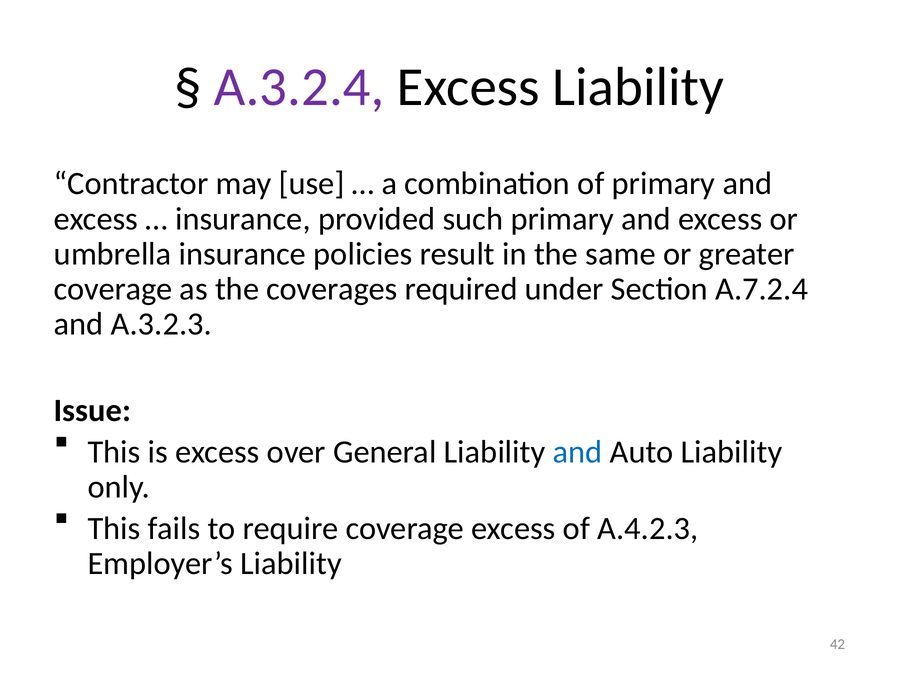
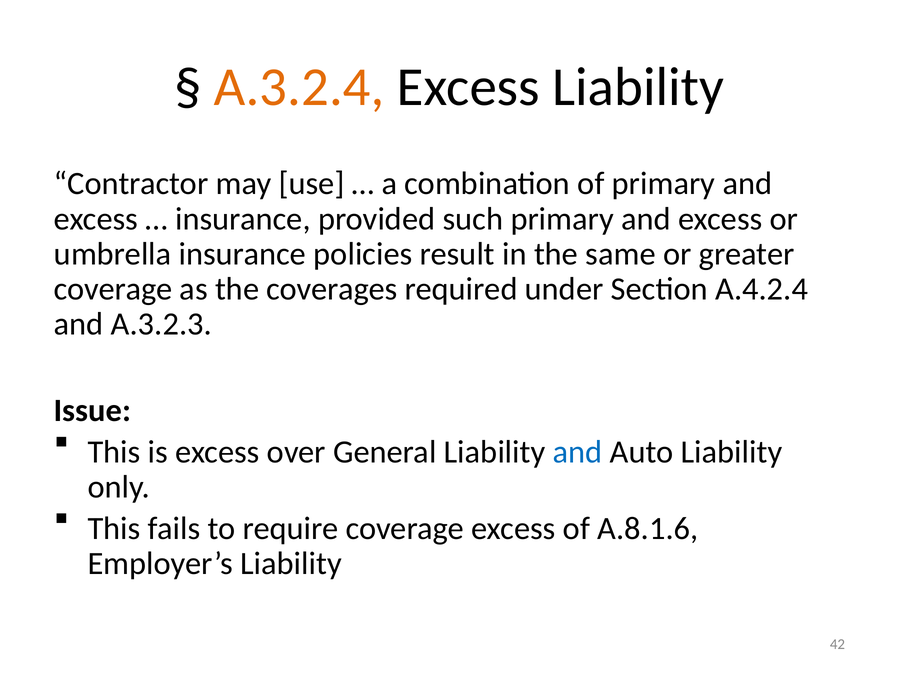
A.3.2.4 colour: purple -> orange (299, 87)
A.7.2.4: A.7.2.4 -> A.4.2.4 (762, 289)
A.4.2.3: A.4.2.3 -> A.8.1.6 (648, 528)
